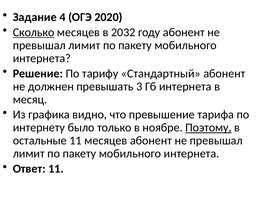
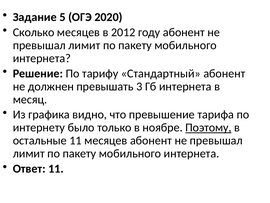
4: 4 -> 5 (62, 17)
Сколько underline: present -> none (34, 32)
2032: 2032 -> 2012 (123, 32)
